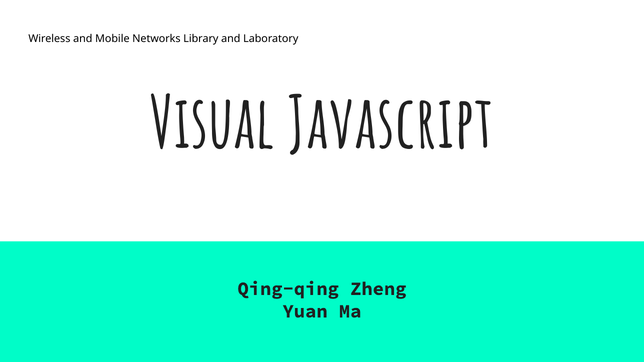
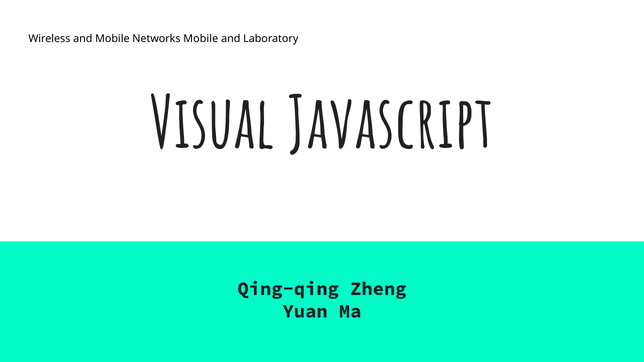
Networks Library: Library -> Mobile (201, 39)
